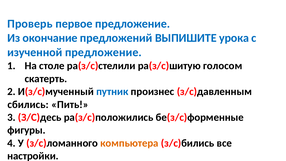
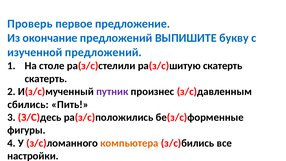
урока: урока -> букву (234, 38)
изученной предложение: предложение -> предложений (103, 52)
ра(з/с)шитую голосом: голосом -> скатерть (223, 66)
путник colour: blue -> purple (112, 92)
